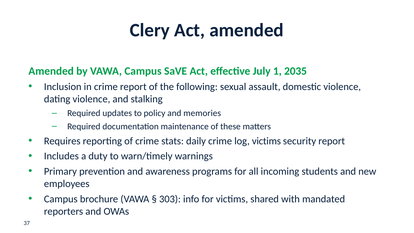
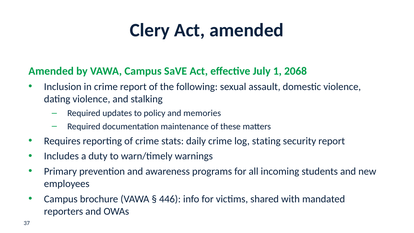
2035: 2035 -> 2068 (296, 71)
log victims: victims -> stating (266, 141)
303: 303 -> 446 (170, 199)
